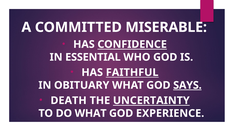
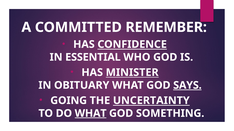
MISERABLE: MISERABLE -> REMEMBER (166, 27)
FAITHFUL: FAITHFUL -> MINISTER (132, 73)
DEATH: DEATH -> GOING (69, 101)
WHAT underline: none -> present (91, 114)
EXPERIENCE: EXPERIENCE -> SOMETHING (170, 114)
